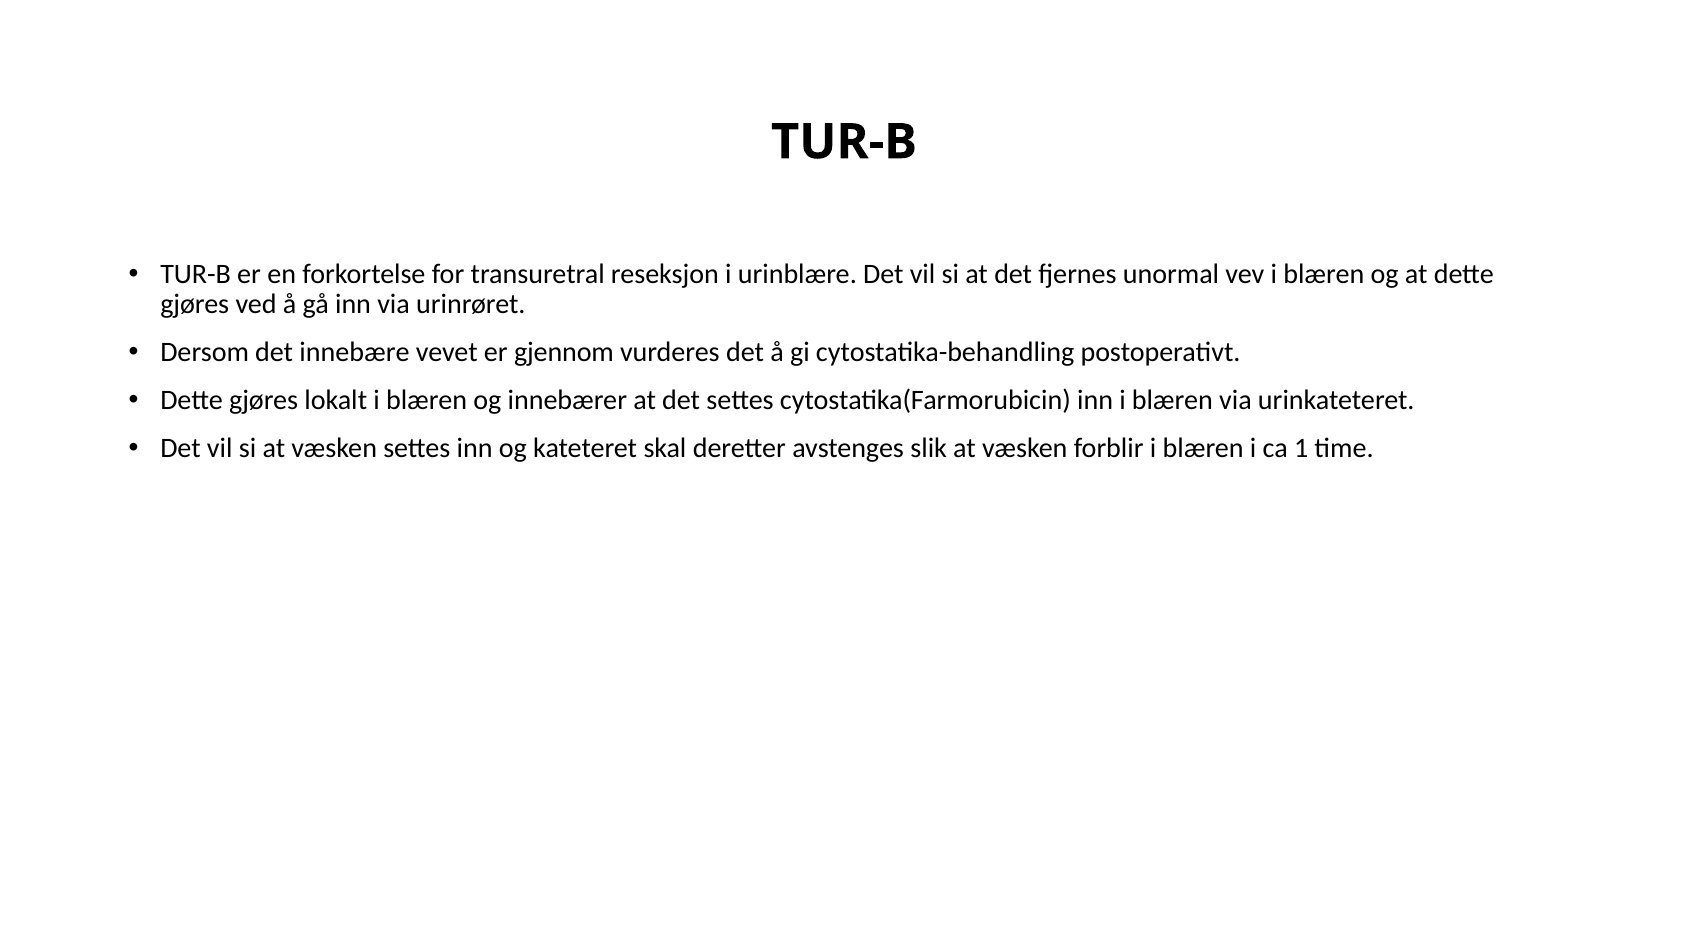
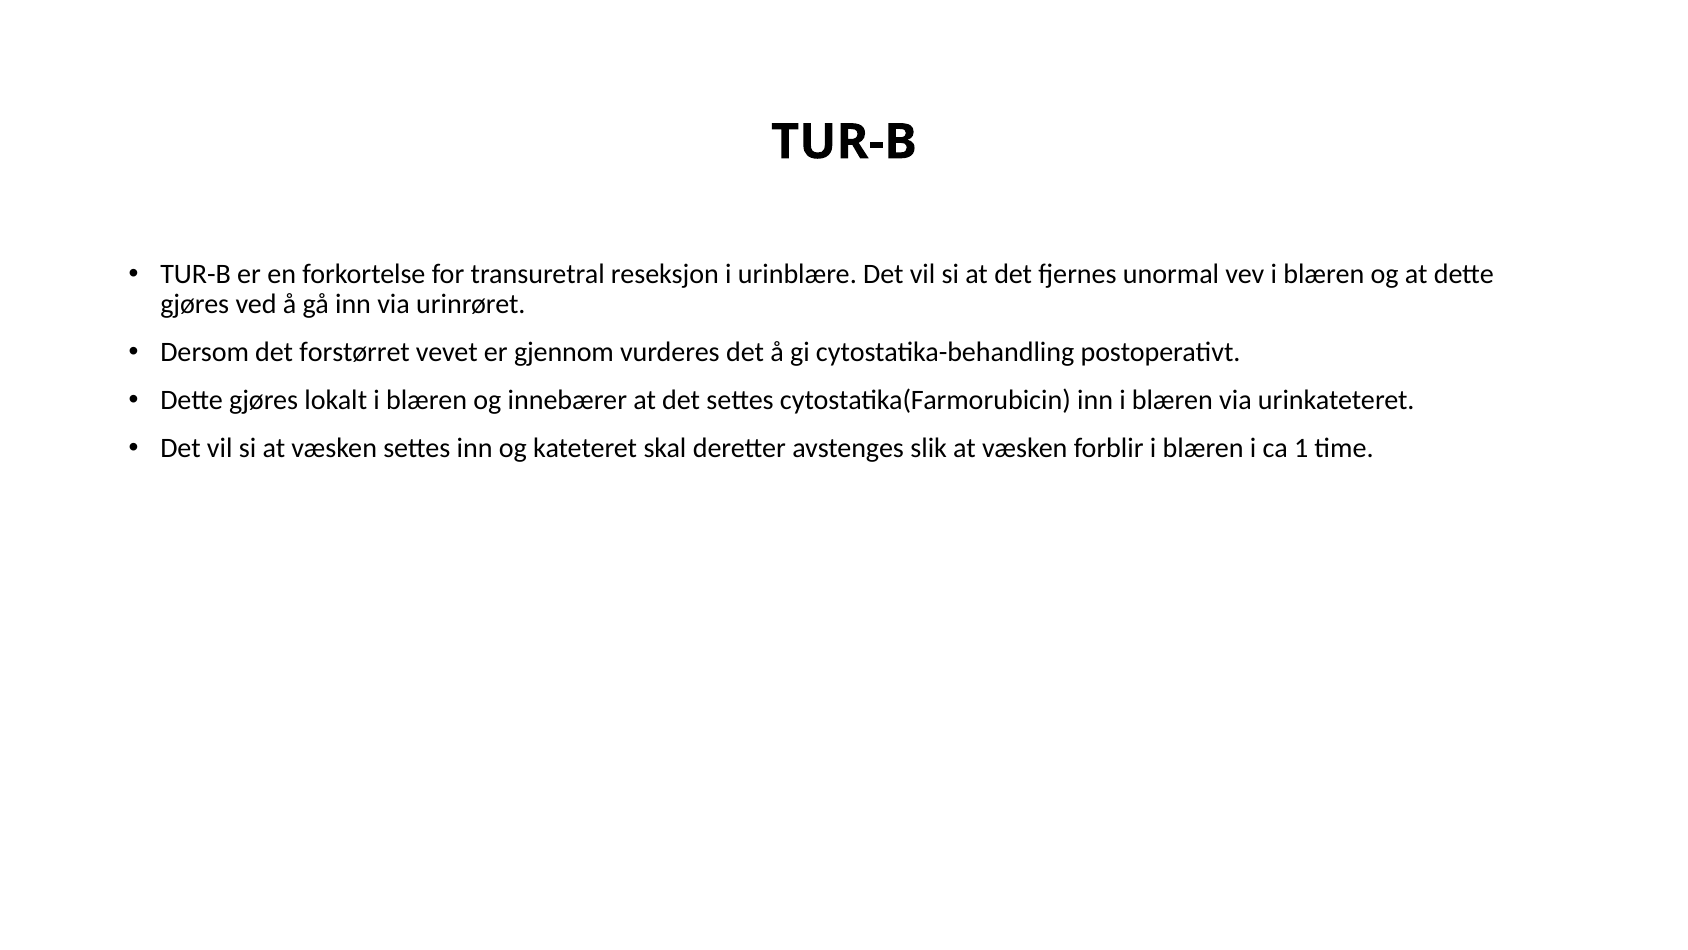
innebære: innebære -> forstørret (355, 352)
